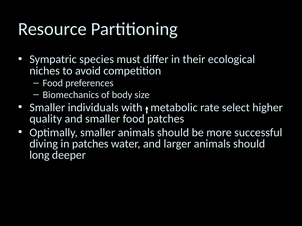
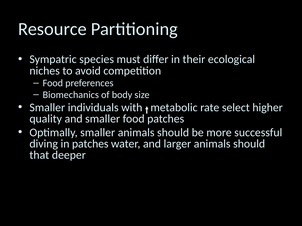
long: long -> that (39, 155)
